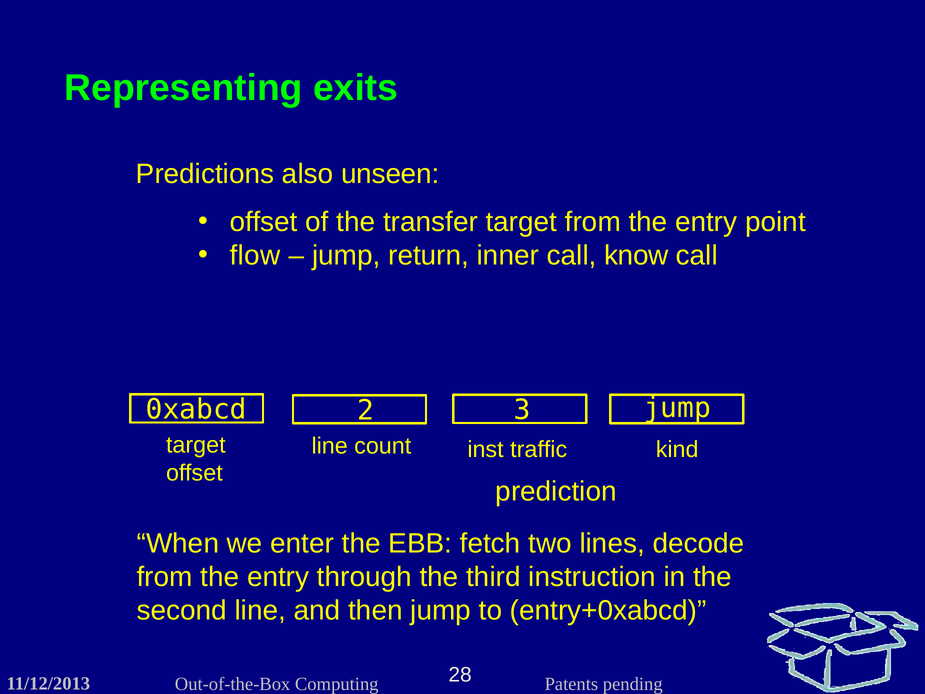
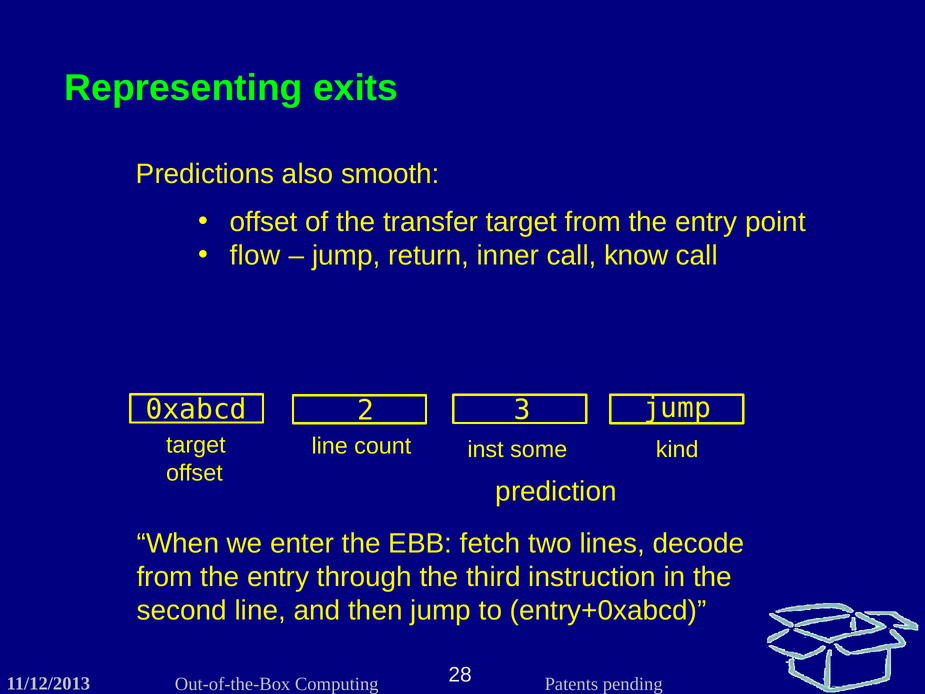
unseen: unseen -> smooth (390, 174)
traffic: traffic -> some (539, 450)
